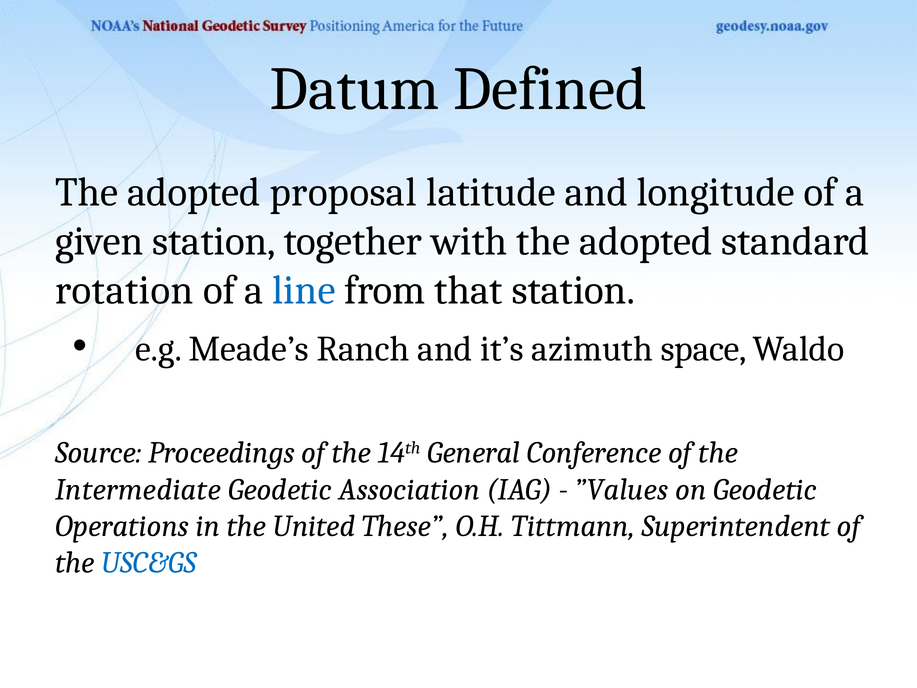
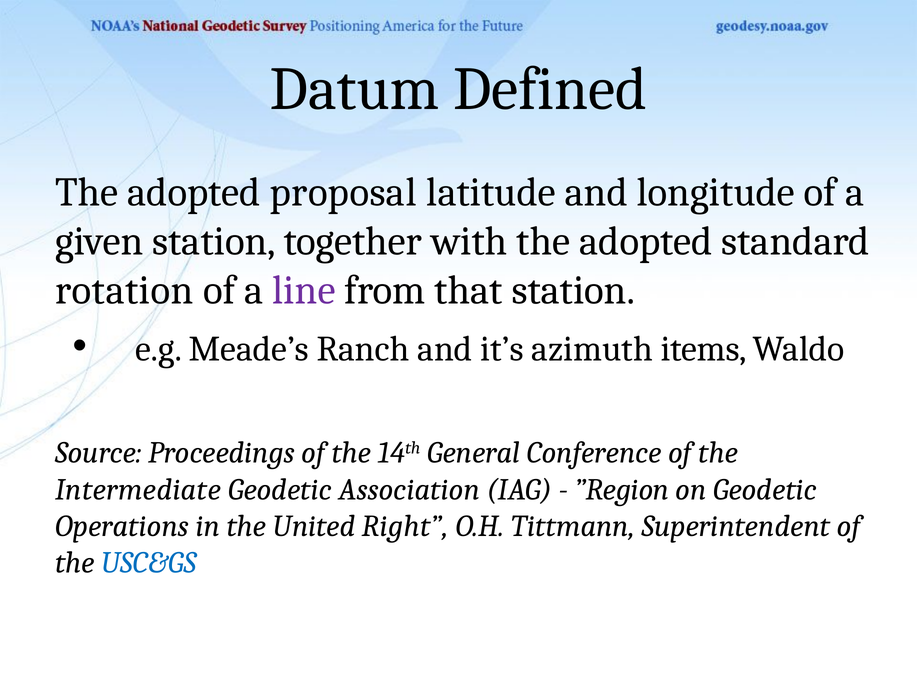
line colour: blue -> purple (304, 290)
space: space -> items (704, 349)
”Values: ”Values -> ”Region (622, 489)
These: These -> Right (405, 526)
